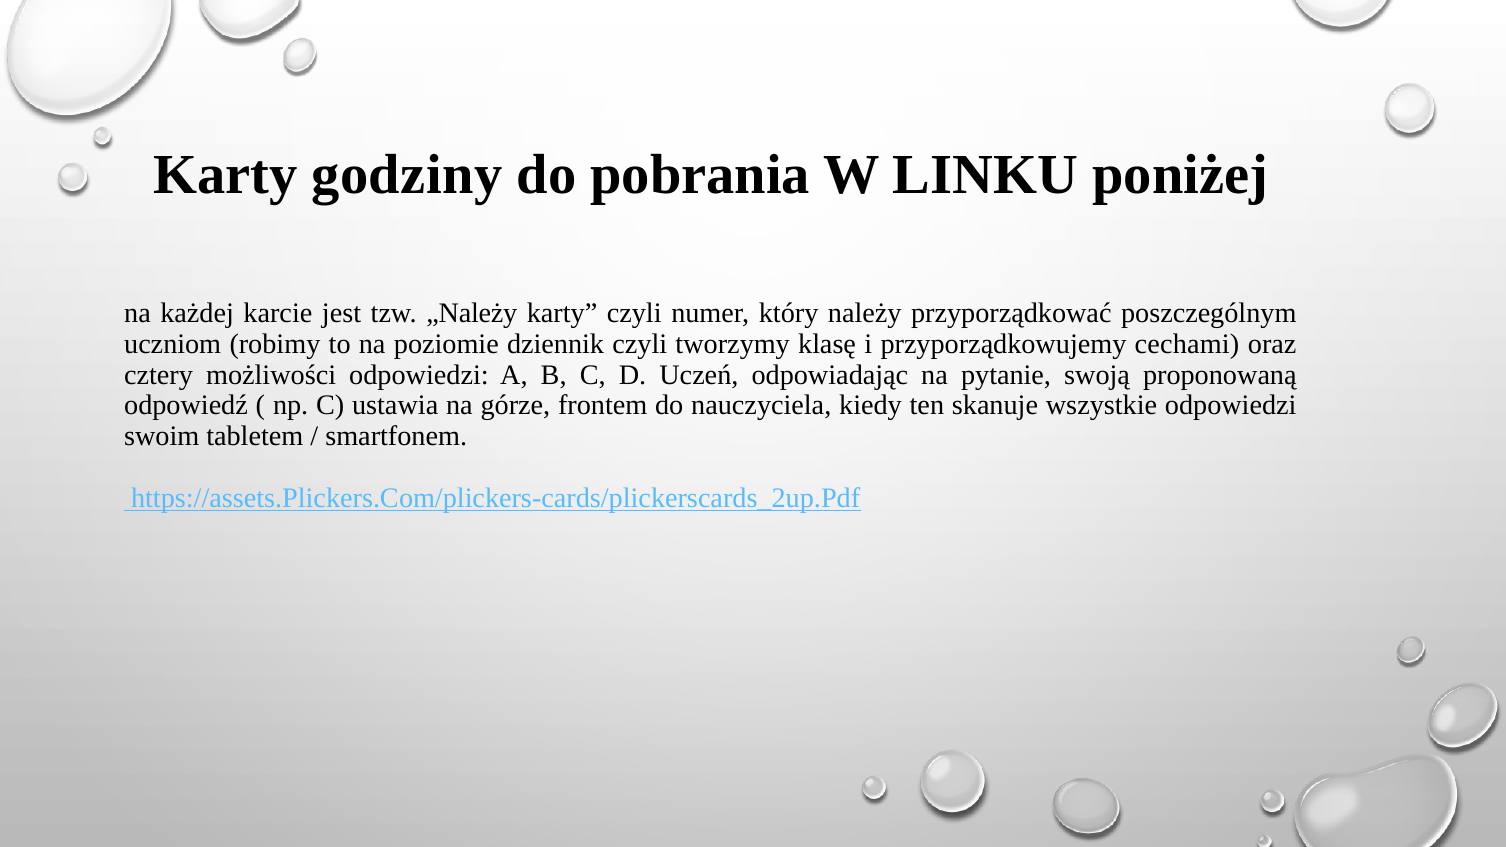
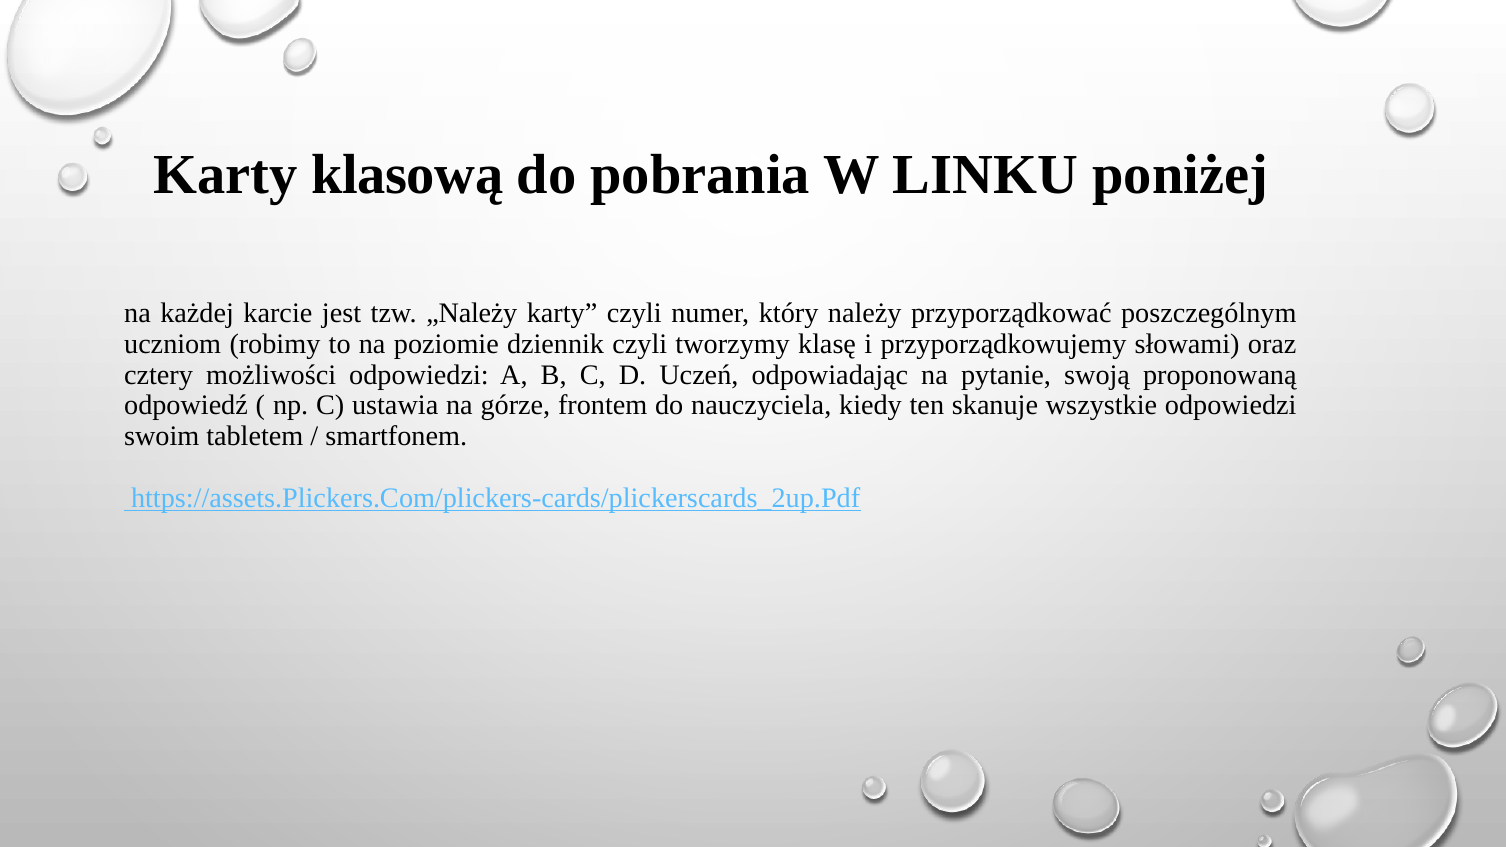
godziny: godziny -> klasową (407, 175)
cechami: cechami -> słowami (1187, 344)
